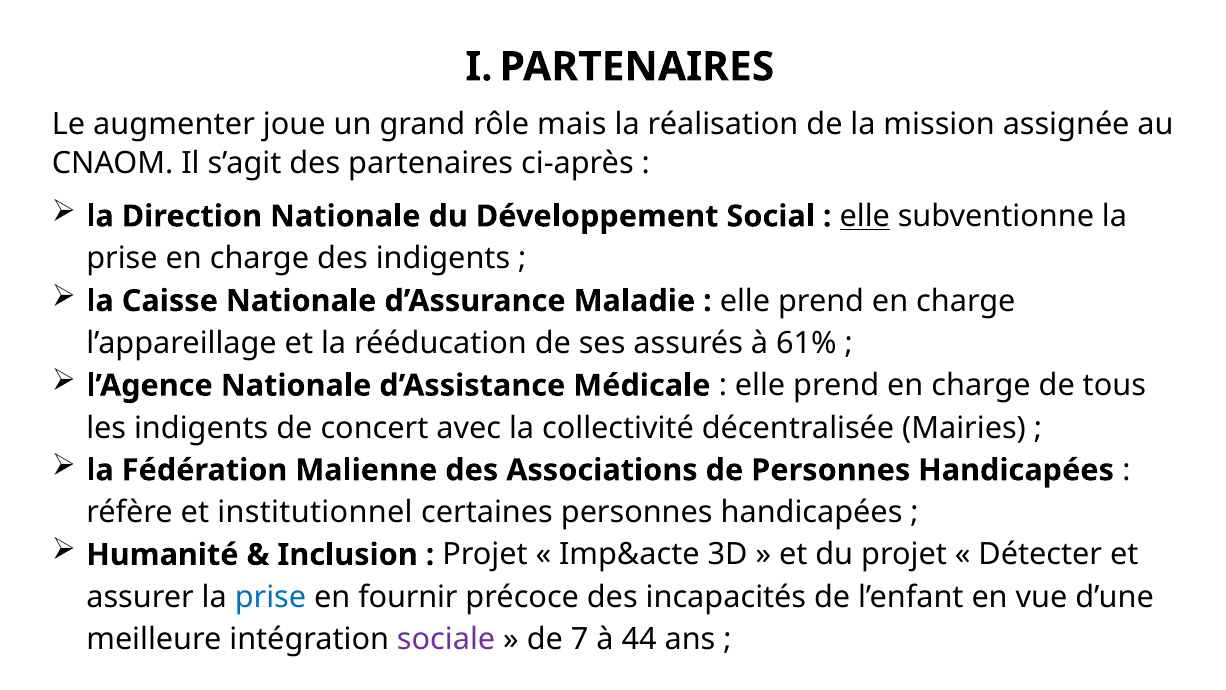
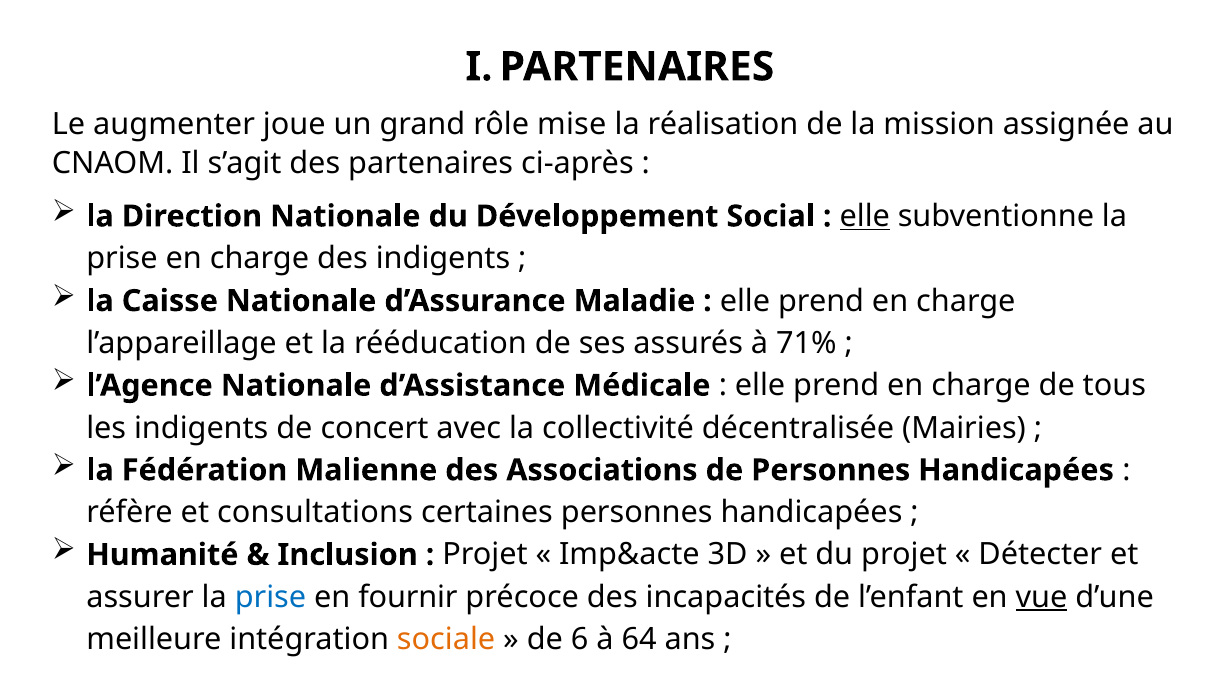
mais: mais -> mise (572, 124)
61%: 61% -> 71% (806, 343)
institutionnel: institutionnel -> consultations (315, 512)
vue underline: none -> present (1042, 597)
sociale colour: purple -> orange (446, 639)
7: 7 -> 6 (580, 639)
44: 44 -> 64 (639, 639)
